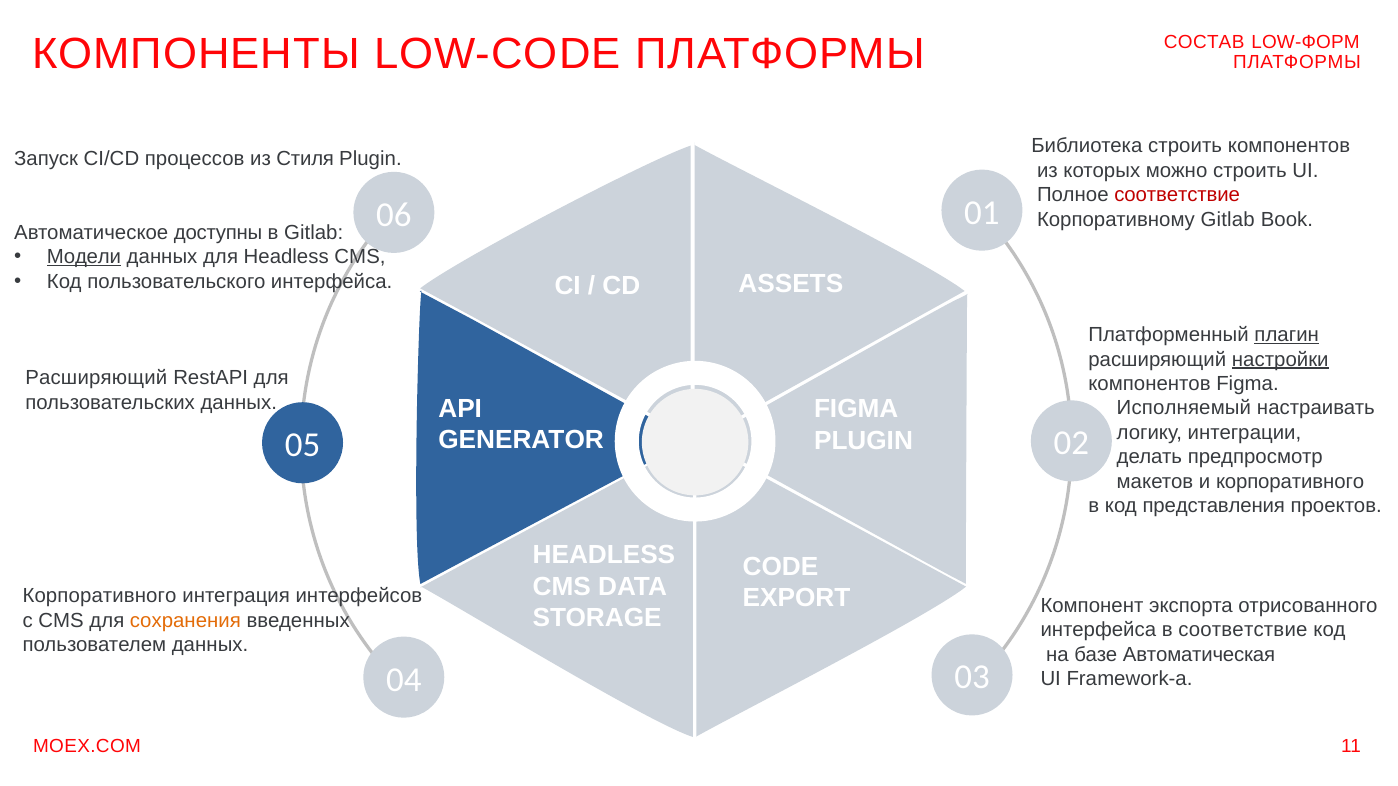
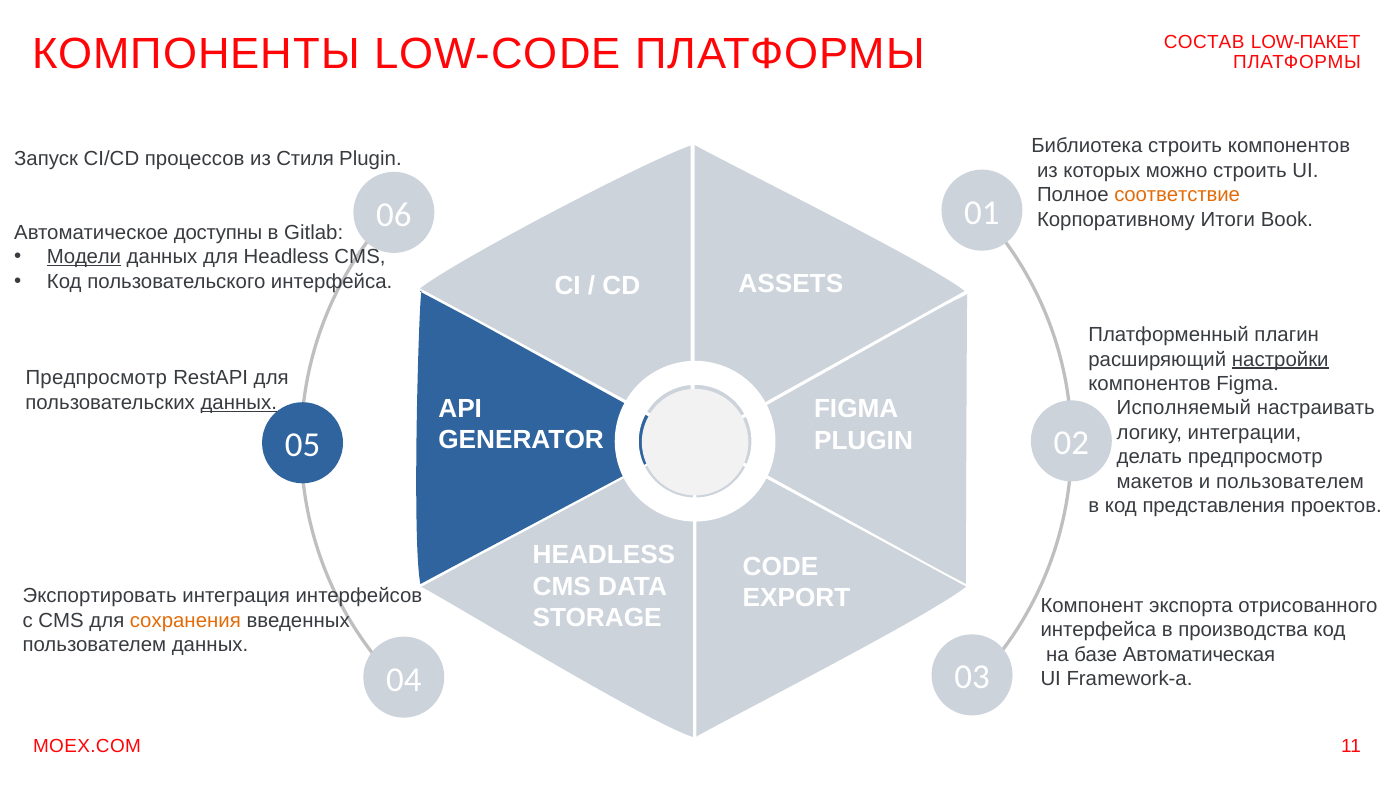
LOW-ФОРМ: LOW-ФОРМ -> LOW-ПАКЕТ (1306, 42)
соответствие colour: red -> orange (1177, 195)
Корпоративному Gitlab: Gitlab -> Итоги (1228, 220)
плагин underline: present -> none (1287, 335)
Расширяющий: Расширяющий -> Предпросмотр (96, 378)
данных underline: none -> present (239, 403)
и корпоративного: корпоративного -> пользователем (1290, 482)
Корпоративного: Корпоративного -> Экспортировать (100, 596)
в соответствие: соответствие -> производства (1243, 631)
